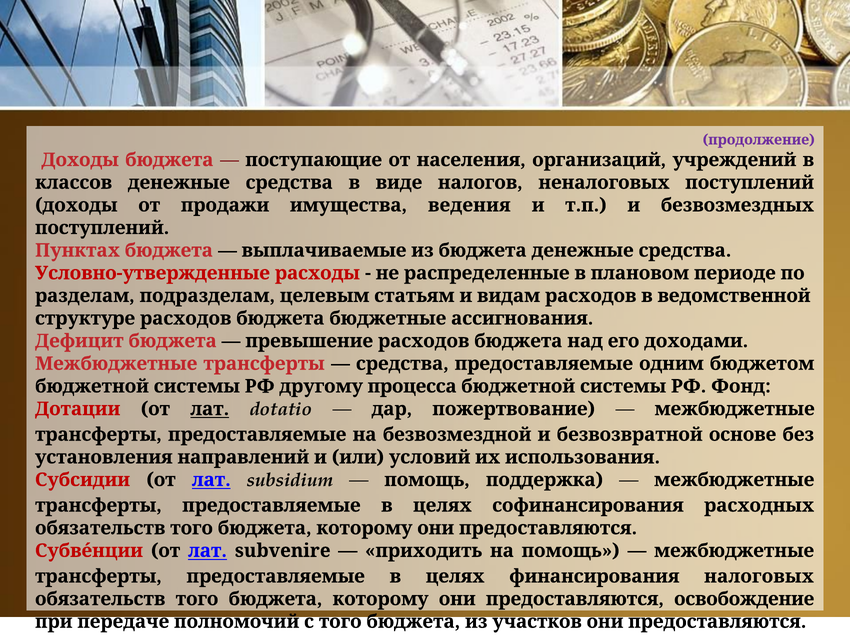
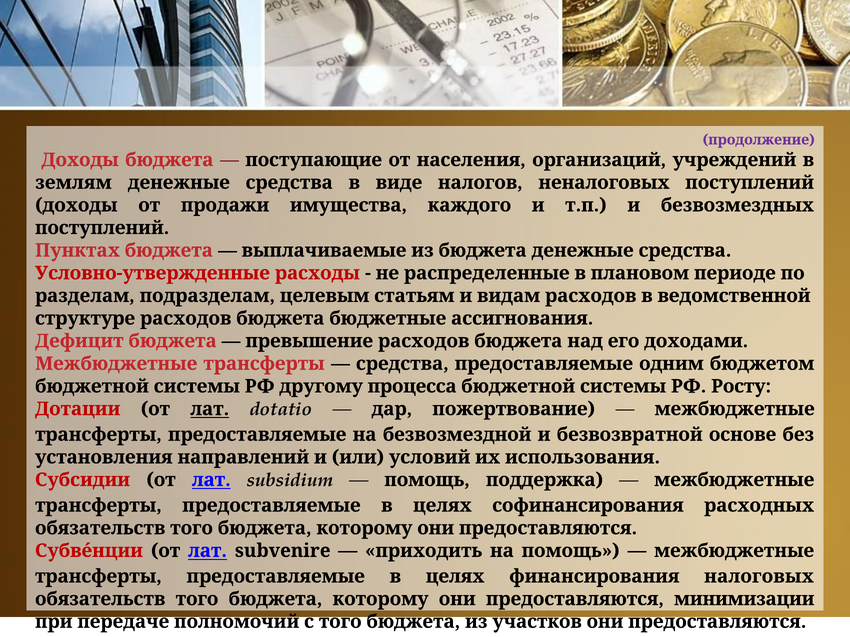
классов: классов -> землям (73, 183)
ведения: ведения -> каждого (469, 205)
Фонд: Фонд -> Росту (741, 387)
освобождение: освобождение -> минимизации (744, 599)
